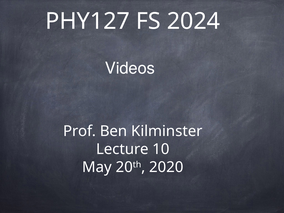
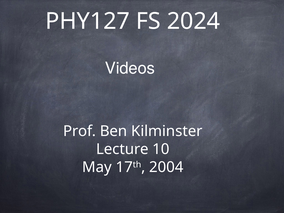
20: 20 -> 17 (124, 167)
2020: 2020 -> 2004 (166, 167)
